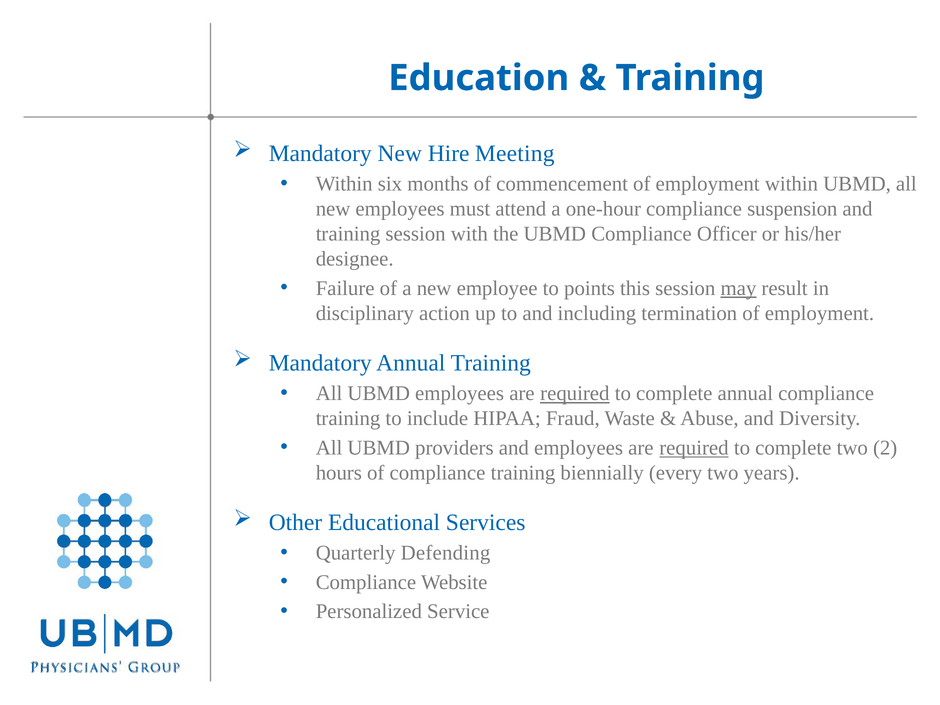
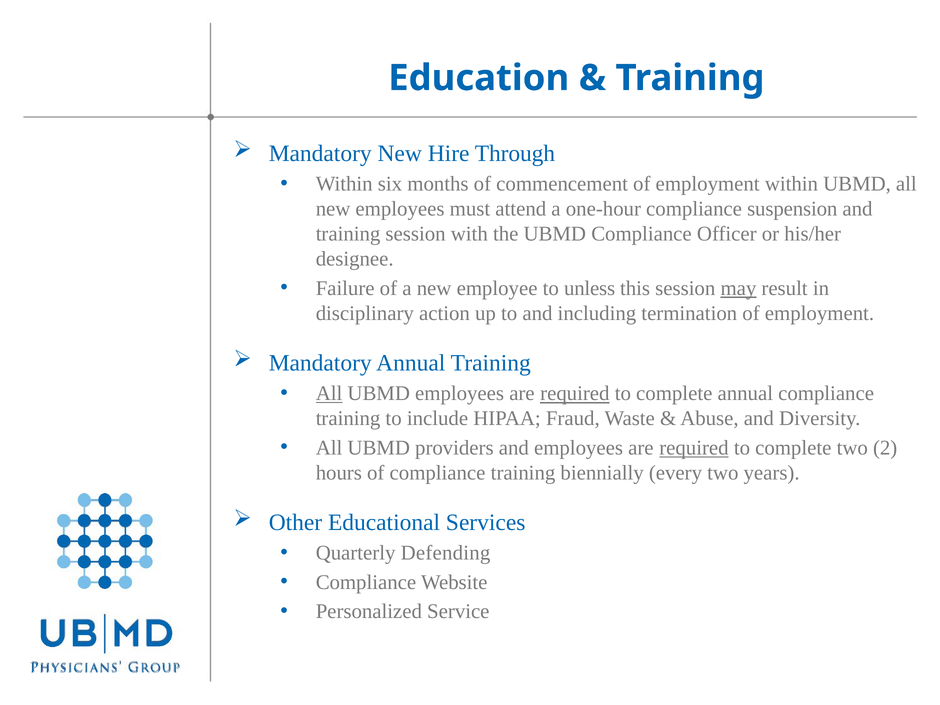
Meeting: Meeting -> Through (515, 153)
points: points -> unless (590, 288)
All underline: none -> present (329, 394)
